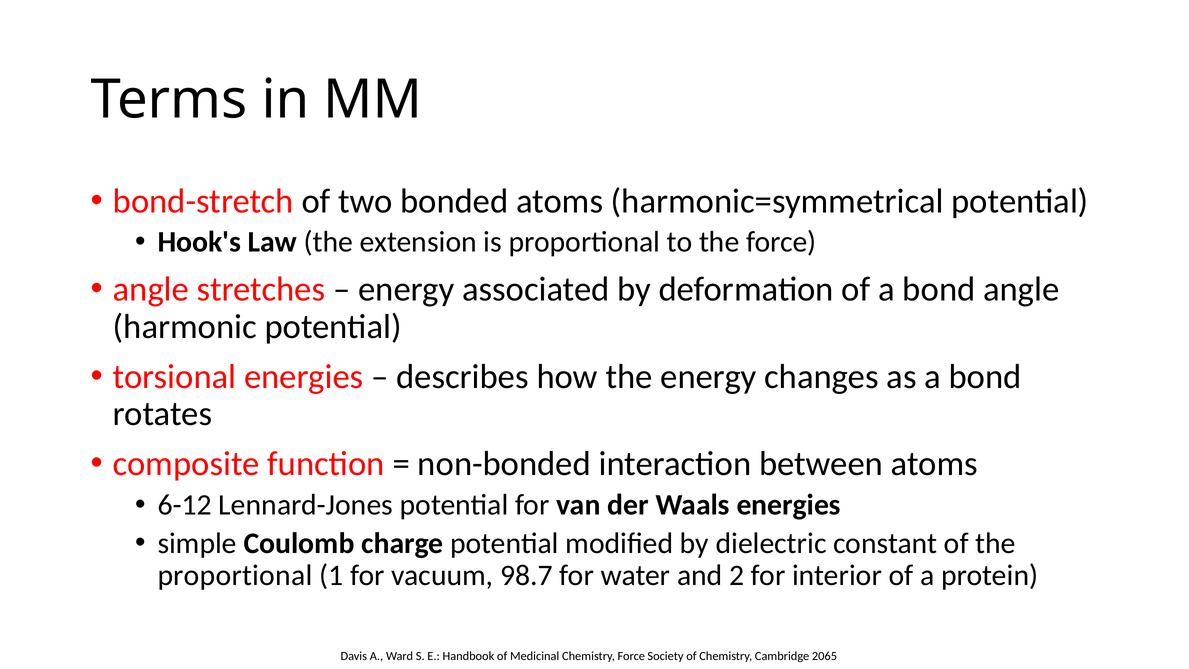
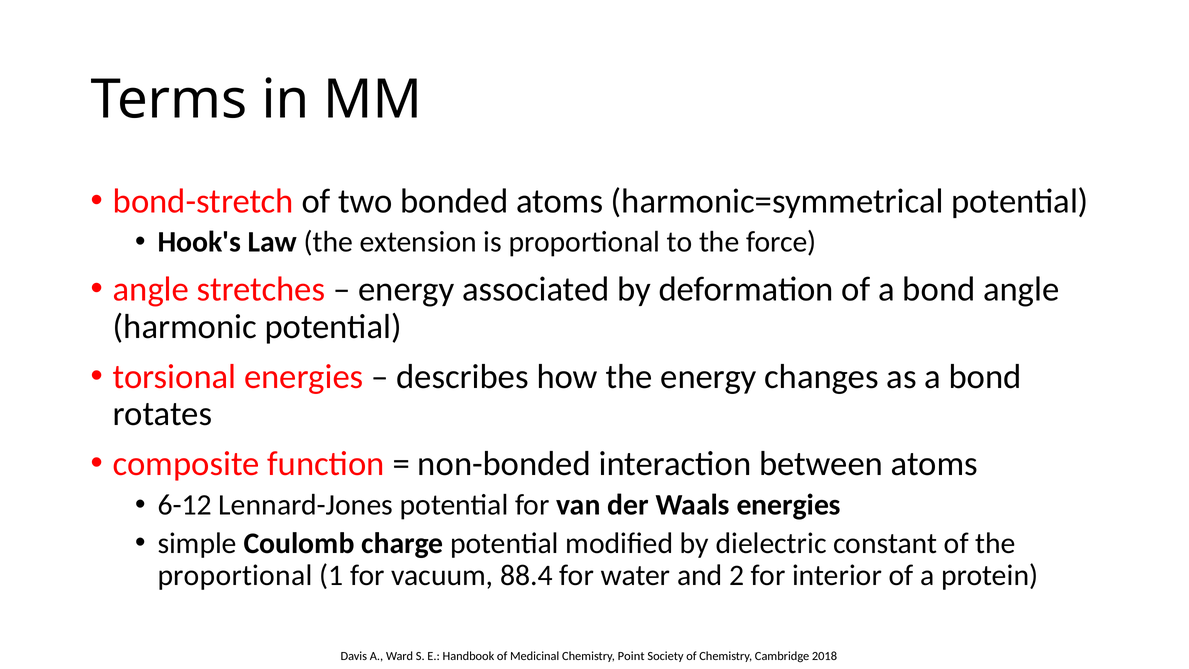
98.7: 98.7 -> 88.4 (526, 575)
Chemistry Force: Force -> Point (631, 656)
2065: 2065 -> 2018 (824, 656)
